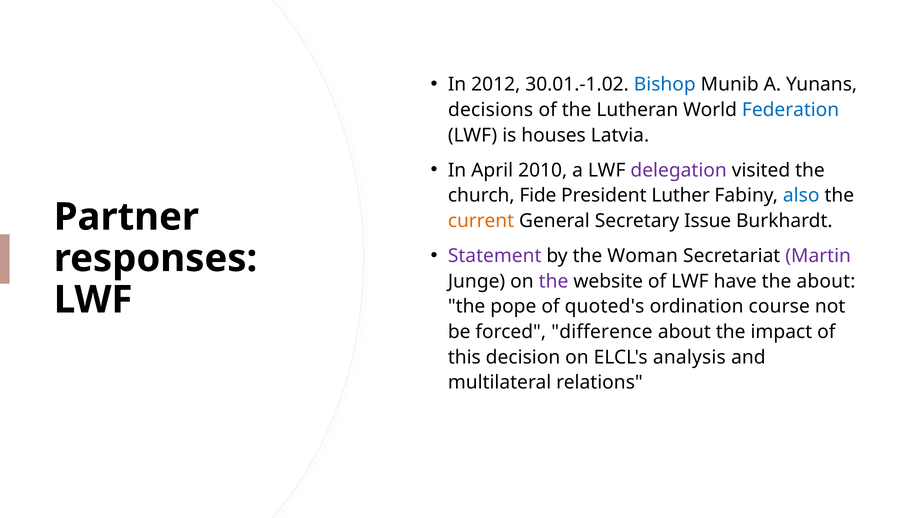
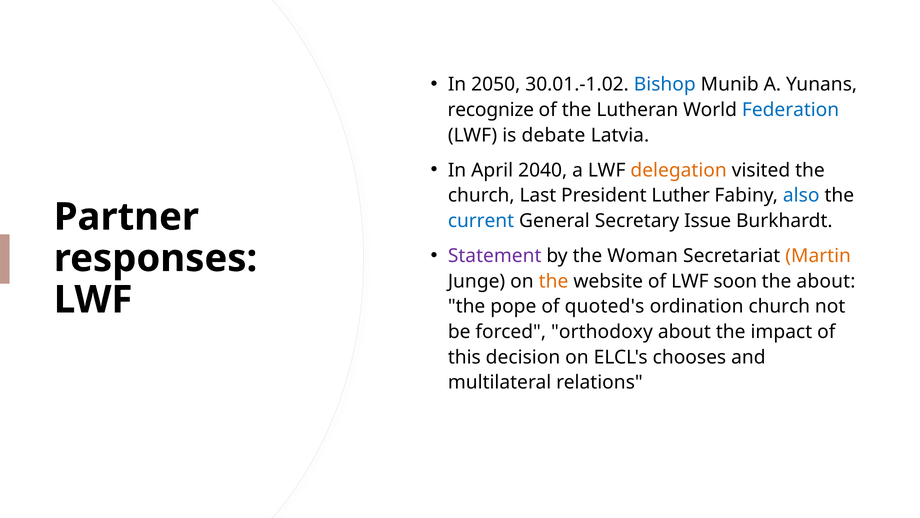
2012: 2012 -> 2050 (496, 85)
decisions: decisions -> recognize (491, 110)
houses: houses -> debate (553, 135)
2010: 2010 -> 2040 (543, 170)
delegation colour: purple -> orange (679, 170)
Fide: Fide -> Last (538, 195)
current colour: orange -> blue (481, 221)
Martin colour: purple -> orange (818, 256)
the colour: purple -> orange (554, 281)
have: have -> soon (735, 281)
ordination course: course -> church (779, 306)
difference: difference -> orthodoxy (602, 332)
analysis: analysis -> chooses (689, 357)
